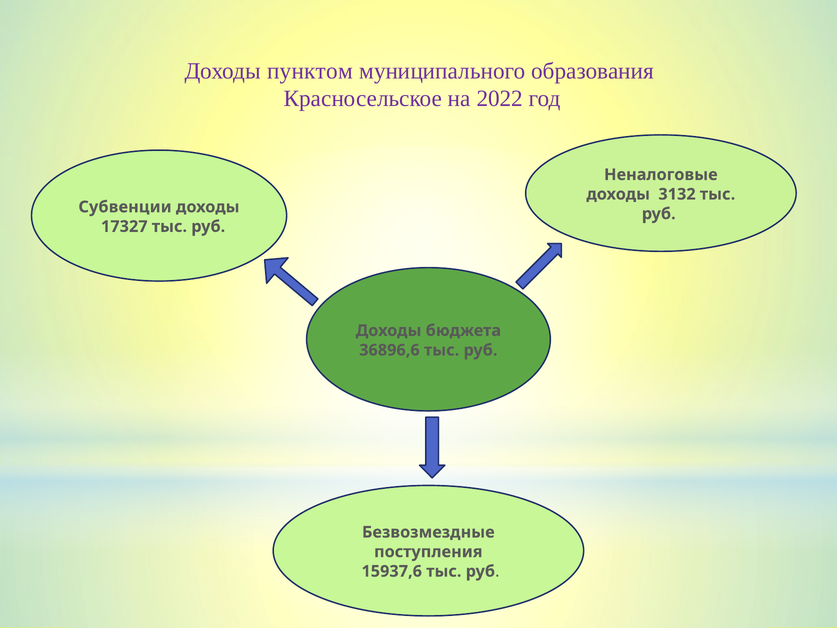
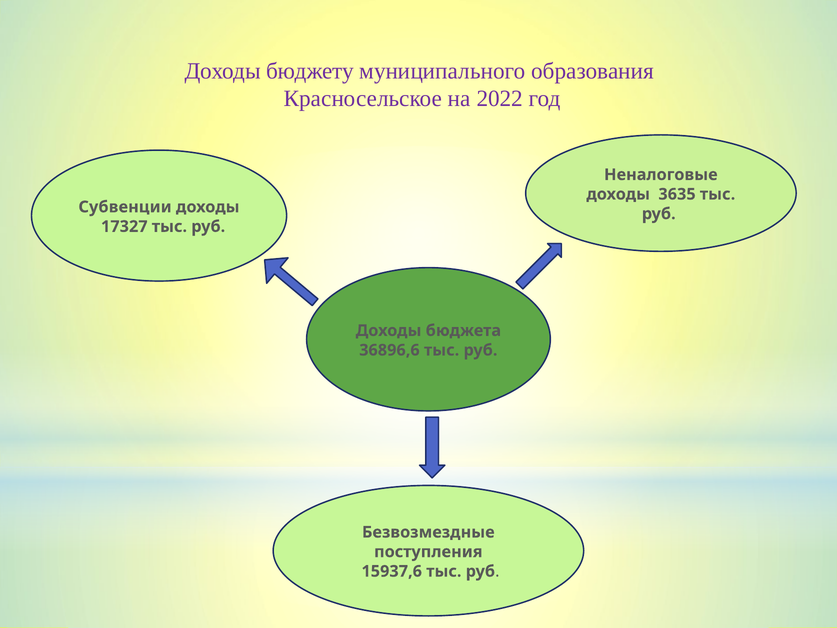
пунктом: пунктом -> бюджету (310, 71)
3132: 3132 -> 3635 (677, 194)
